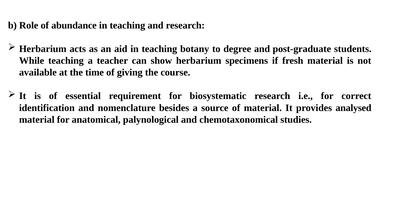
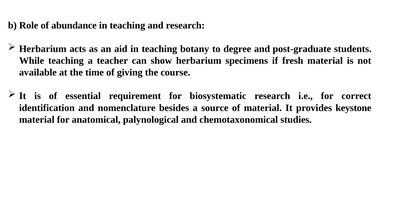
analysed: analysed -> keystone (353, 108)
